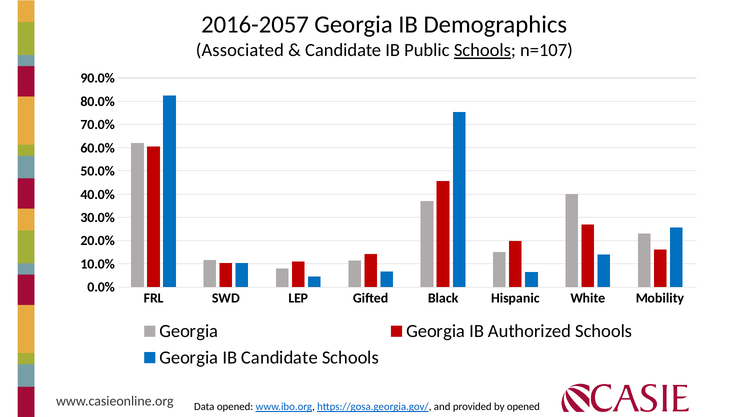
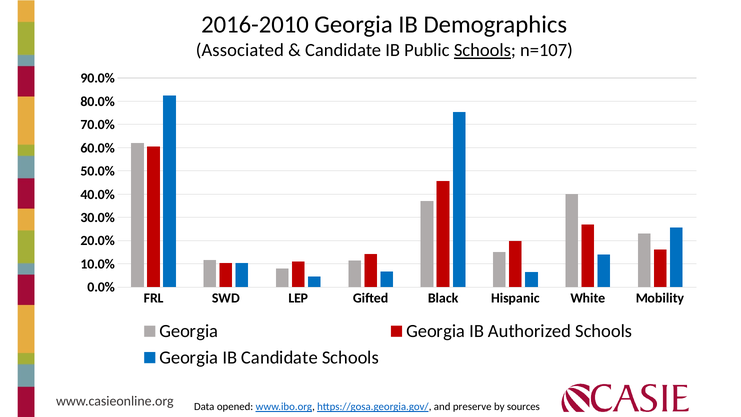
2016-2057: 2016-2057 -> 2016-2010 (255, 25)
provided: provided -> preserve (472, 406)
by opened: opened -> sources (523, 406)
